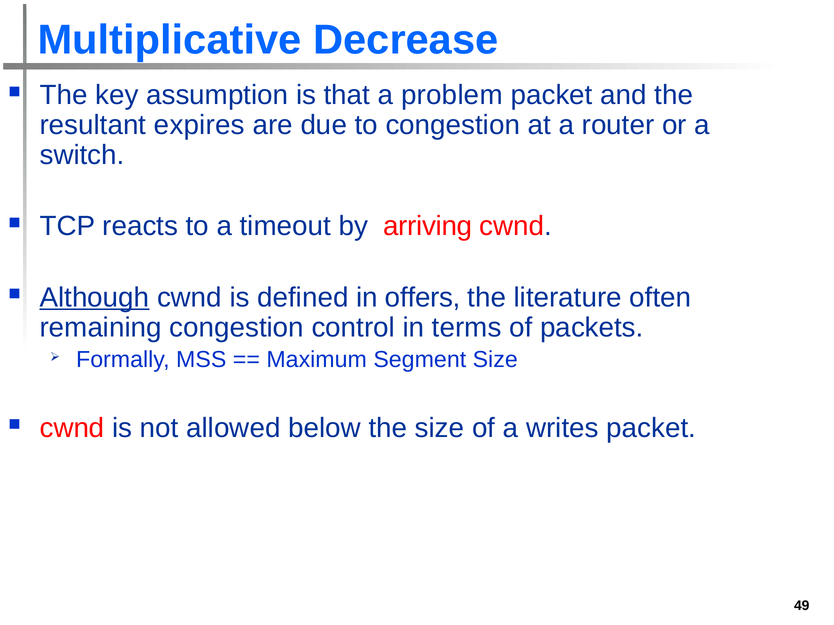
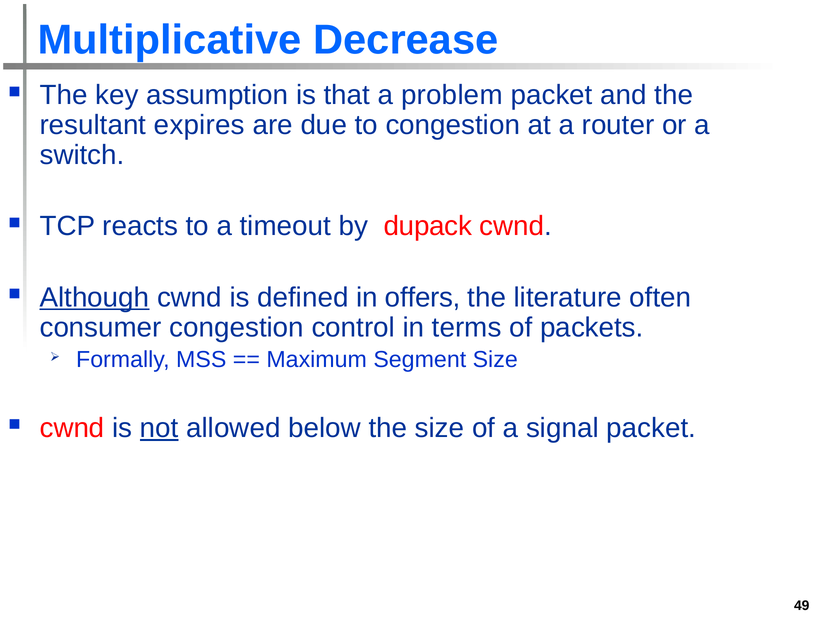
arriving: arriving -> dupack (428, 226)
remaining: remaining -> consumer (101, 328)
not underline: none -> present (159, 428)
writes: writes -> signal (562, 428)
